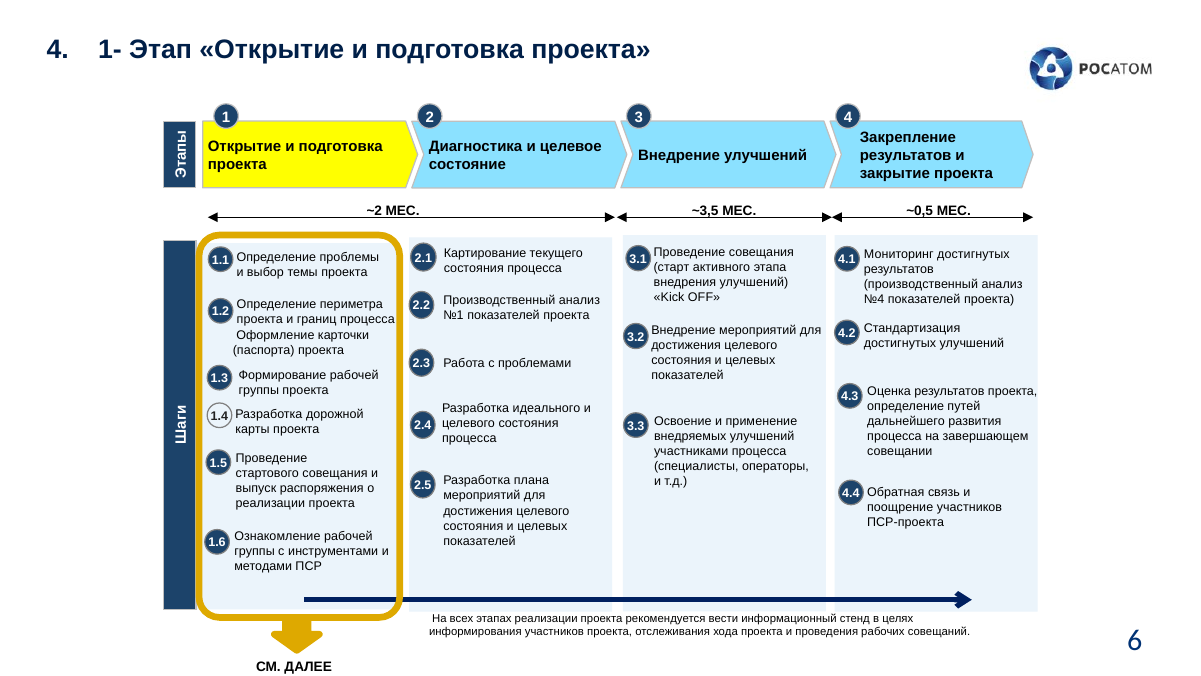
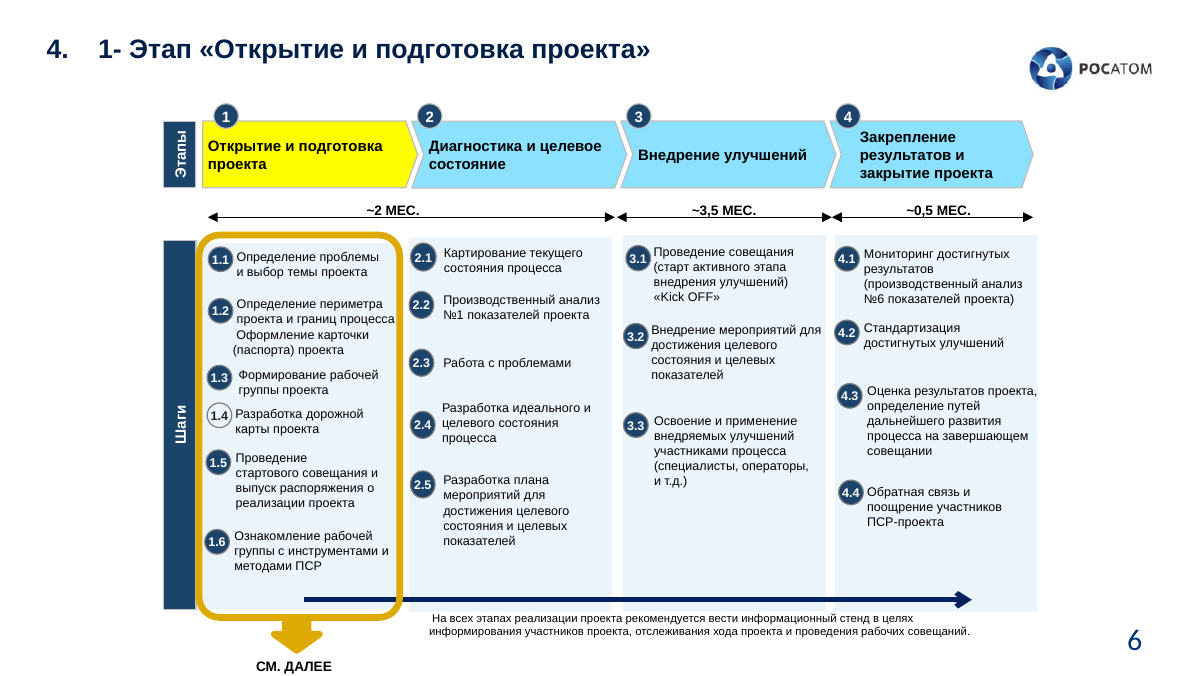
№4: №4 -> №6 (874, 300)
